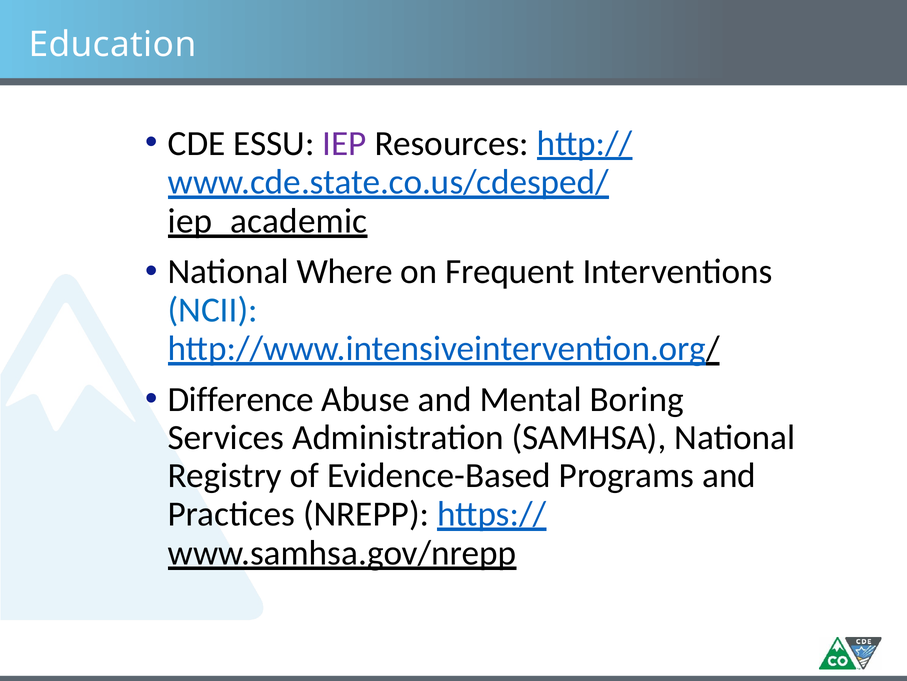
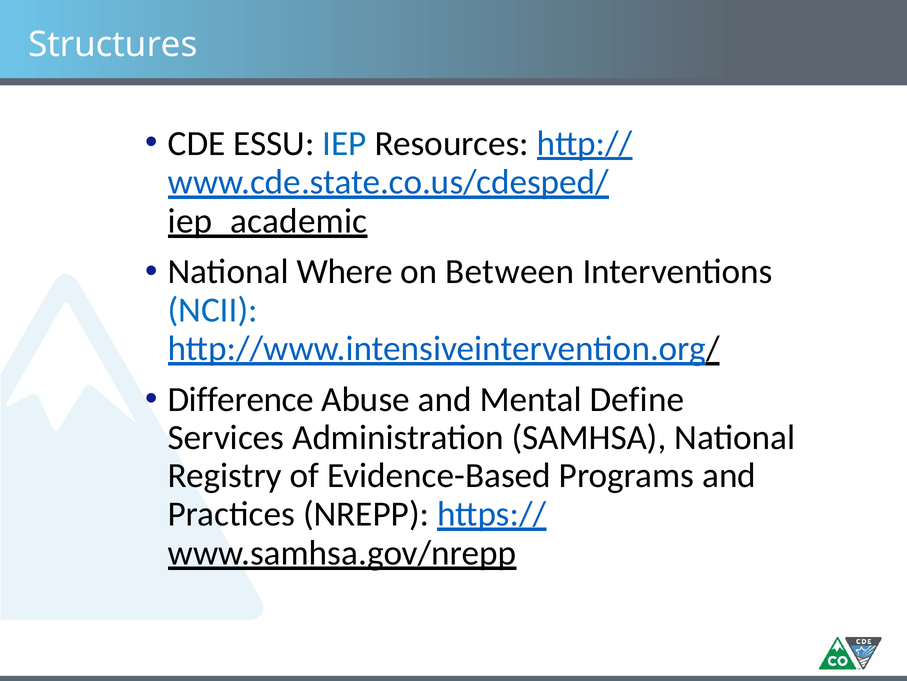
Education: Education -> Structures (113, 45)
IEP colour: purple -> blue (345, 143)
Frequent: Frequent -> Between (510, 272)
Boring: Boring -> Define (637, 399)
